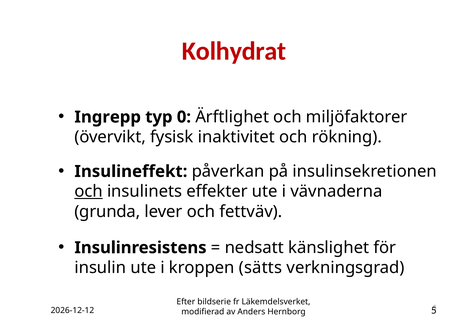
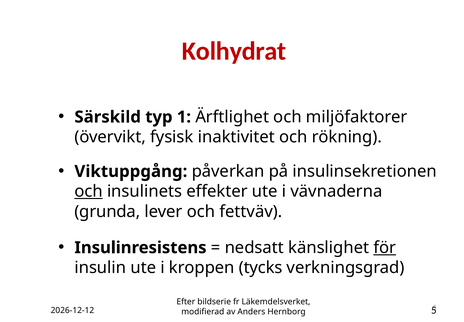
Ingrepp: Ingrepp -> Särskild (108, 117)
0: 0 -> 1 (184, 117)
Insulineffekt: Insulineffekt -> Viktuppgång (131, 171)
för underline: none -> present (385, 247)
sätts: sätts -> tycks (261, 267)
